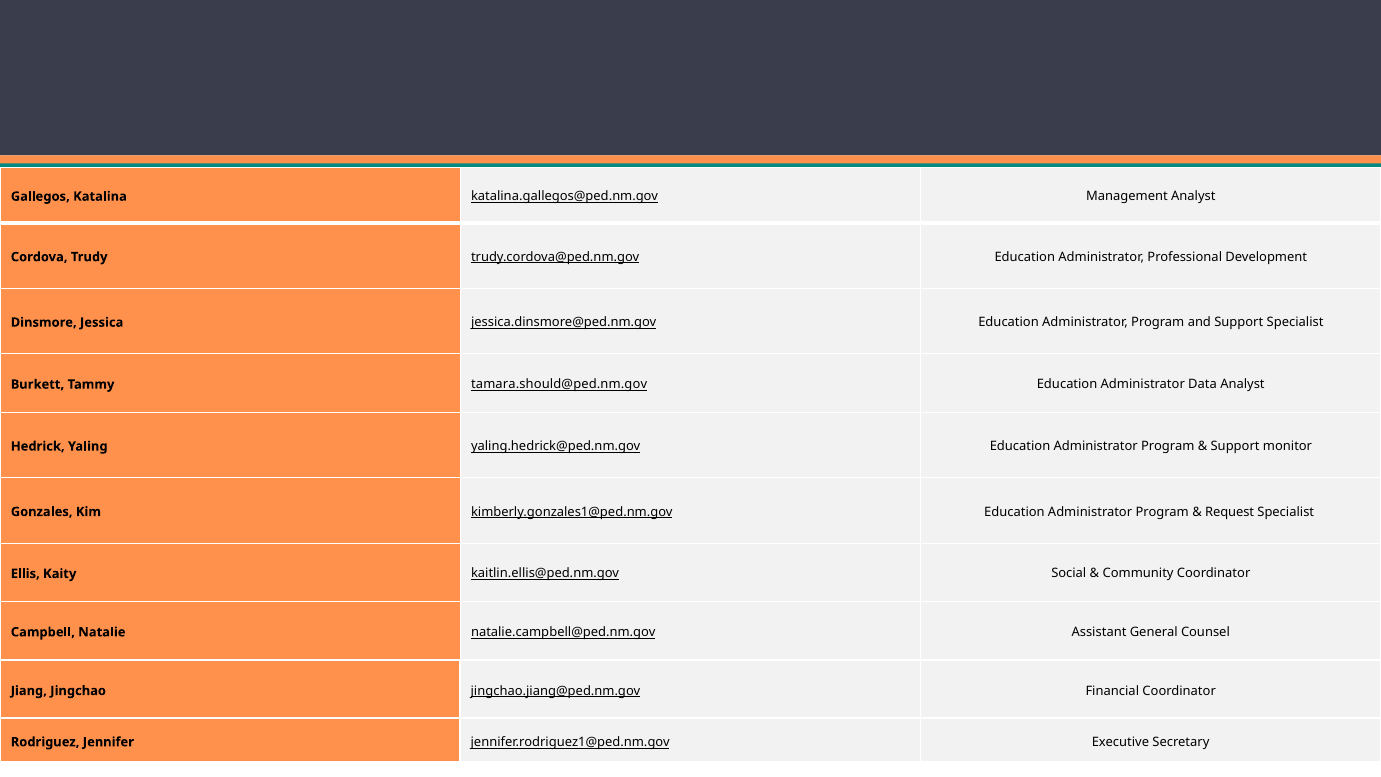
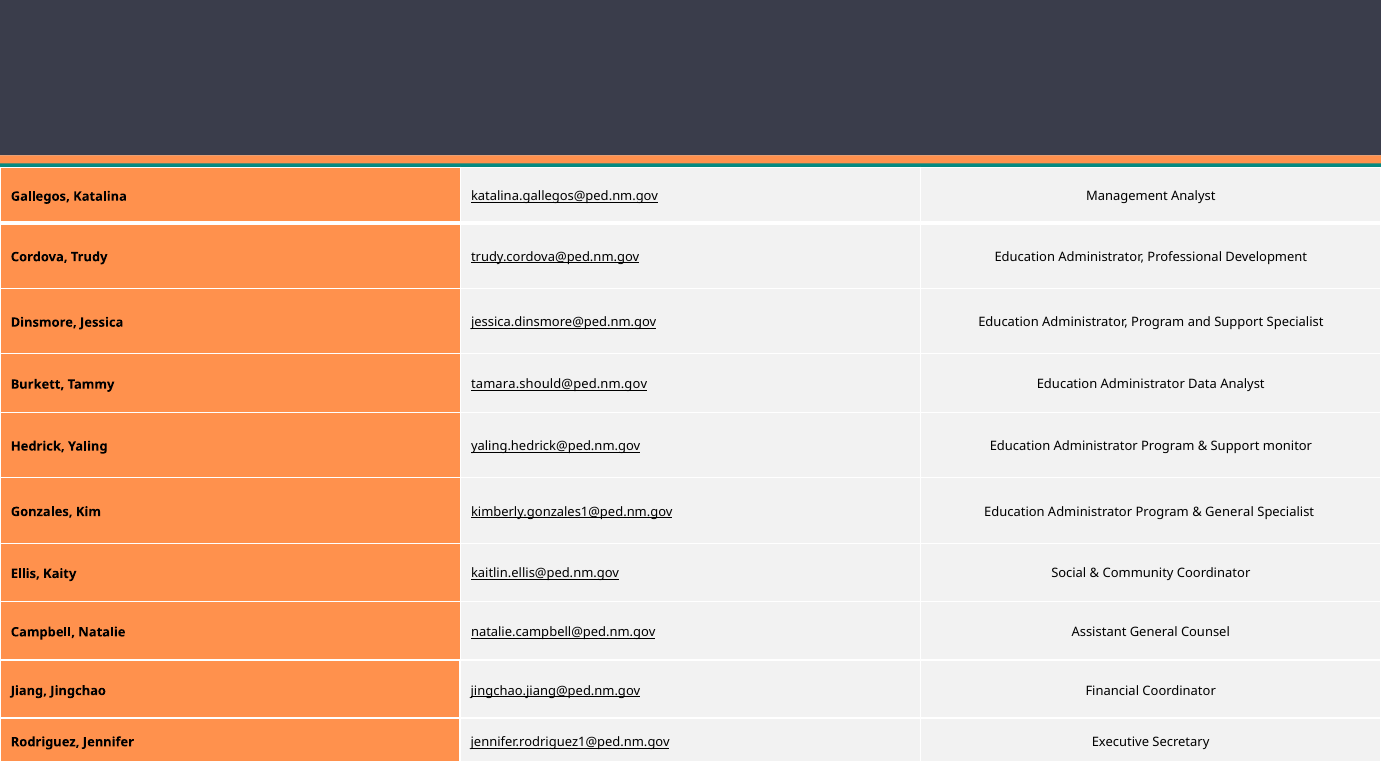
Request: Request -> General (1229, 512)
